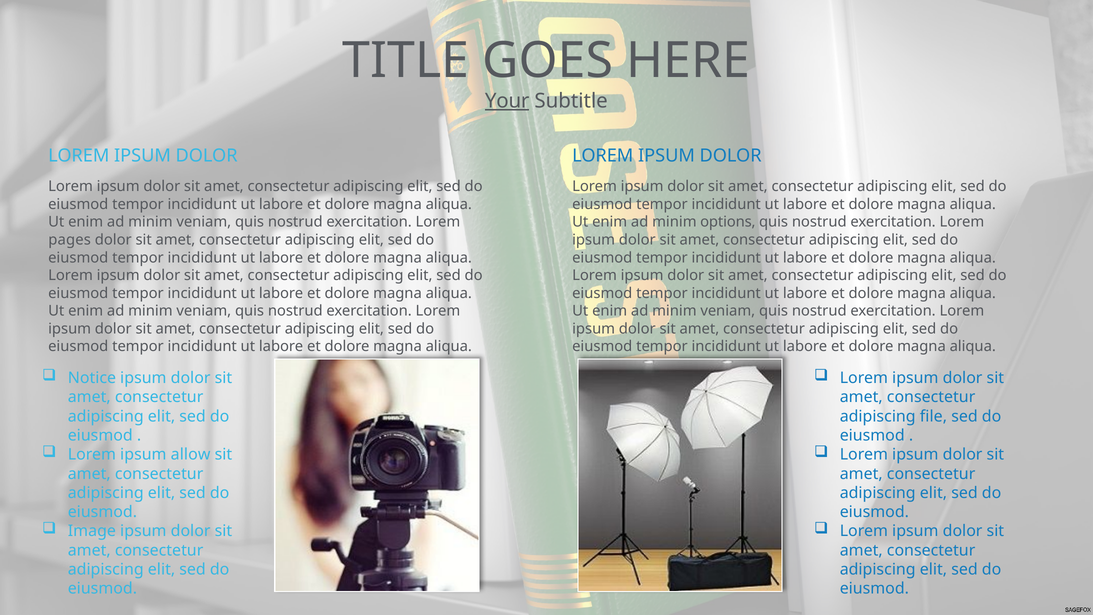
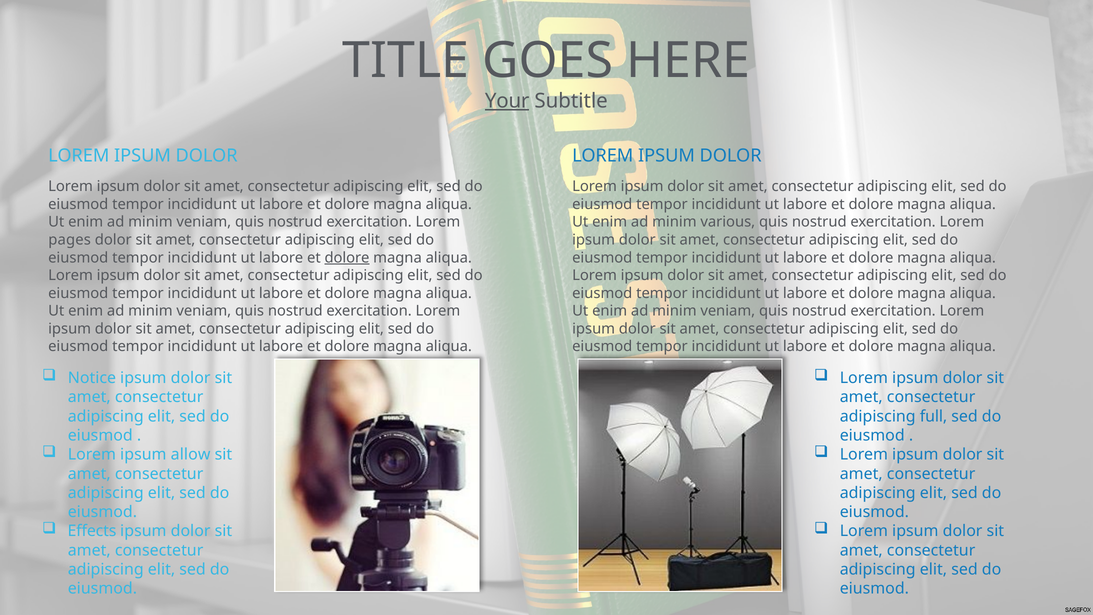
options: options -> various (728, 222)
dolore underline: none -> present (347, 258)
file: file -> full (933, 416)
Image: Image -> Effects (92, 531)
